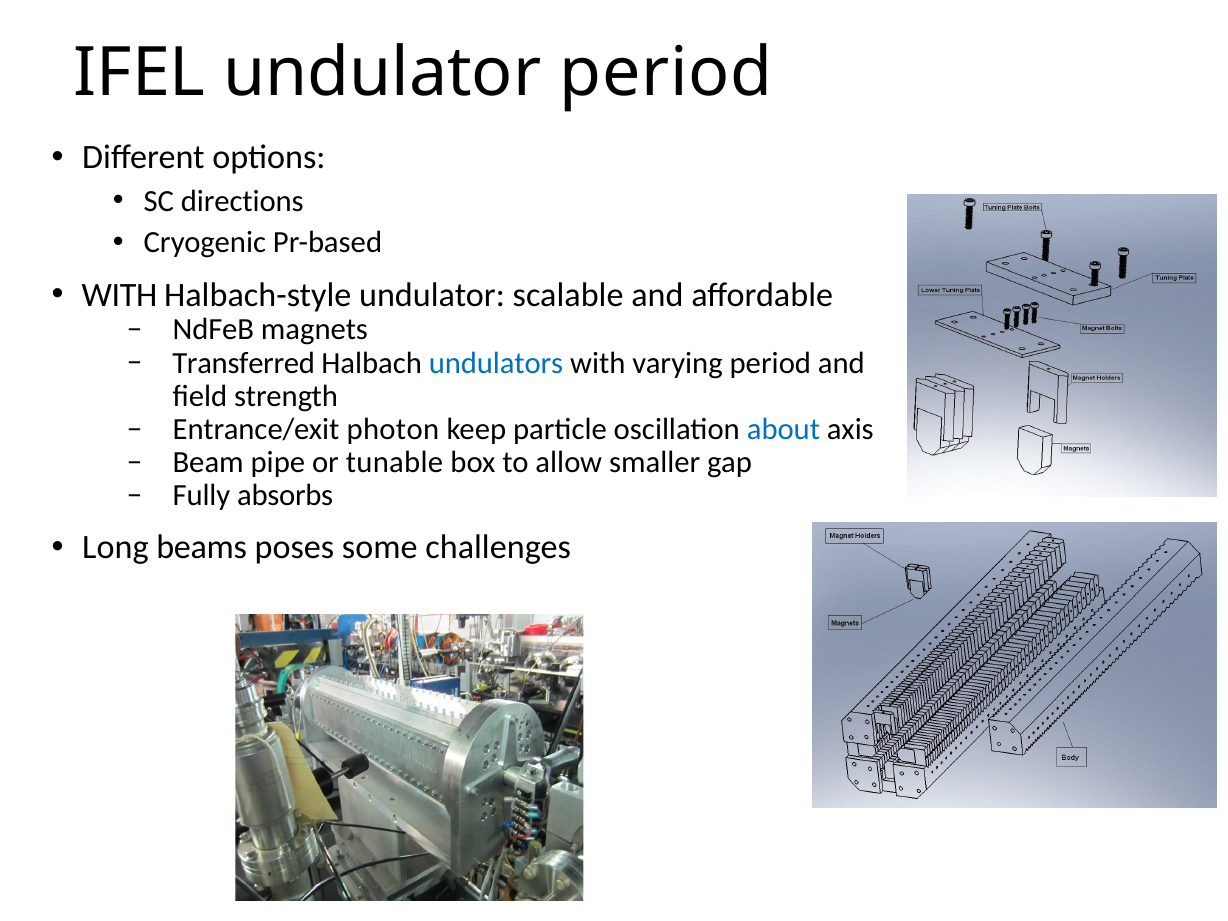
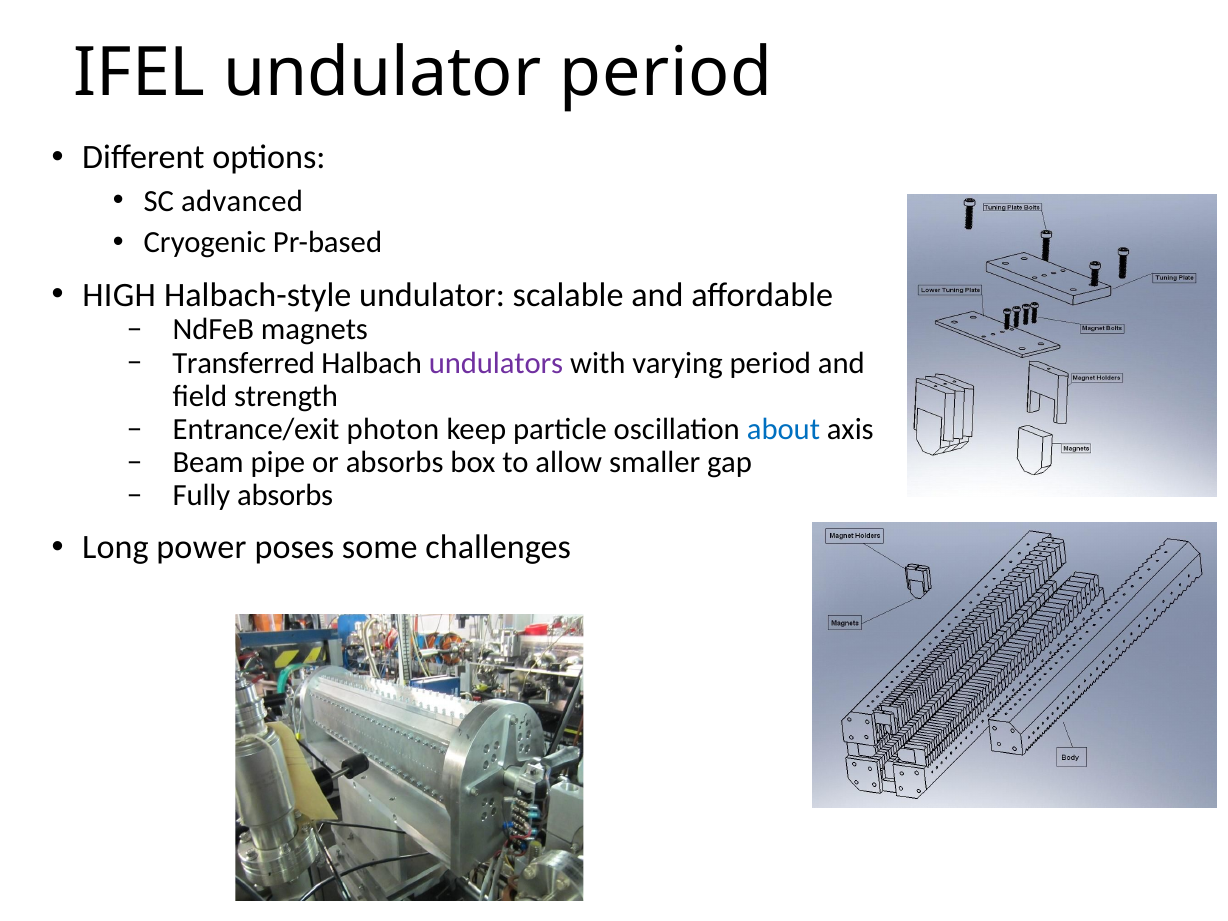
directions: directions -> advanced (242, 201)
WITH: WITH -> HIGH (119, 295)
undulators colour: blue -> purple (496, 363)
or tunable: tunable -> absorbs (395, 462)
beams: beams -> power (201, 548)
